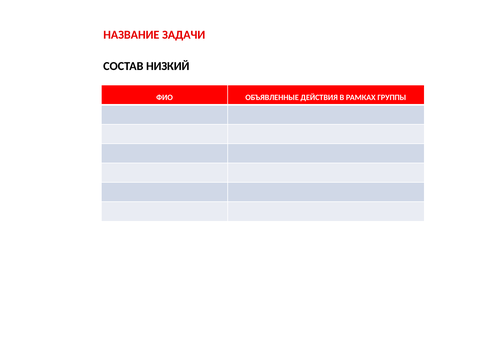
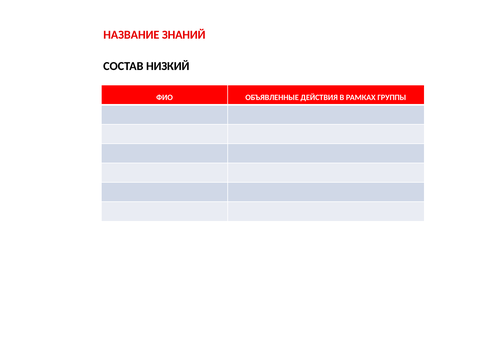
ЗАДАЧИ: ЗАДАЧИ -> ЗНАНИЙ (184, 35)
